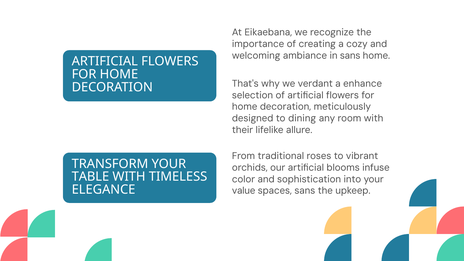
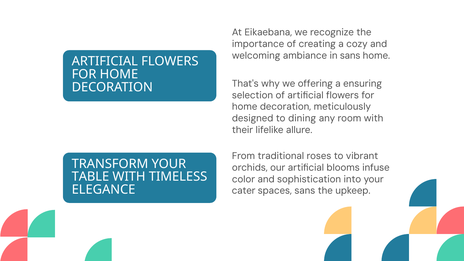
verdant: verdant -> offering (315, 84)
enhance: enhance -> ensuring (363, 84)
value: value -> cater (244, 191)
